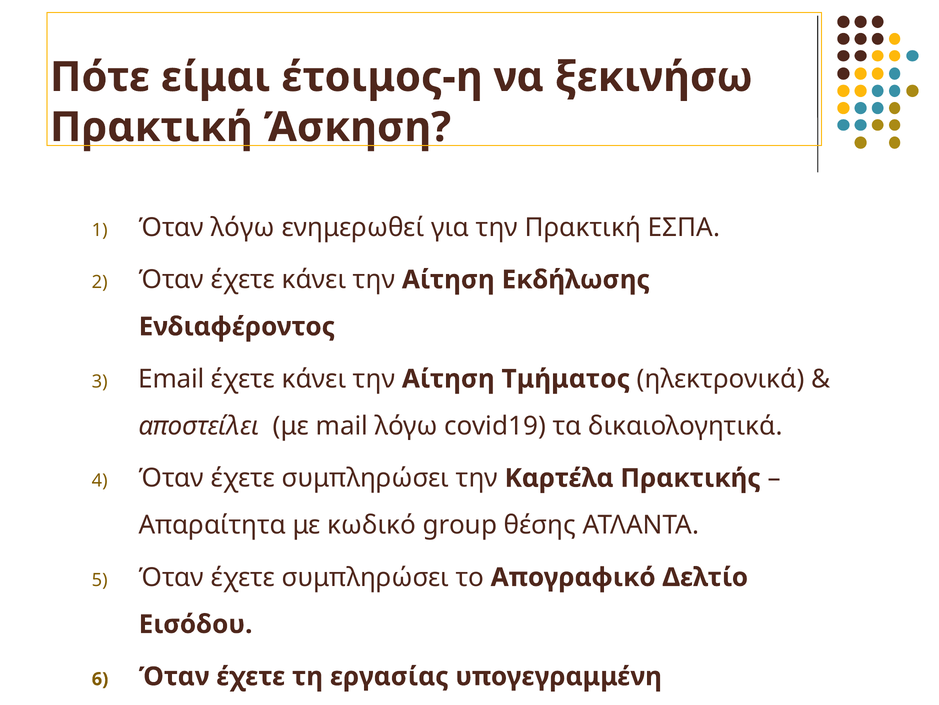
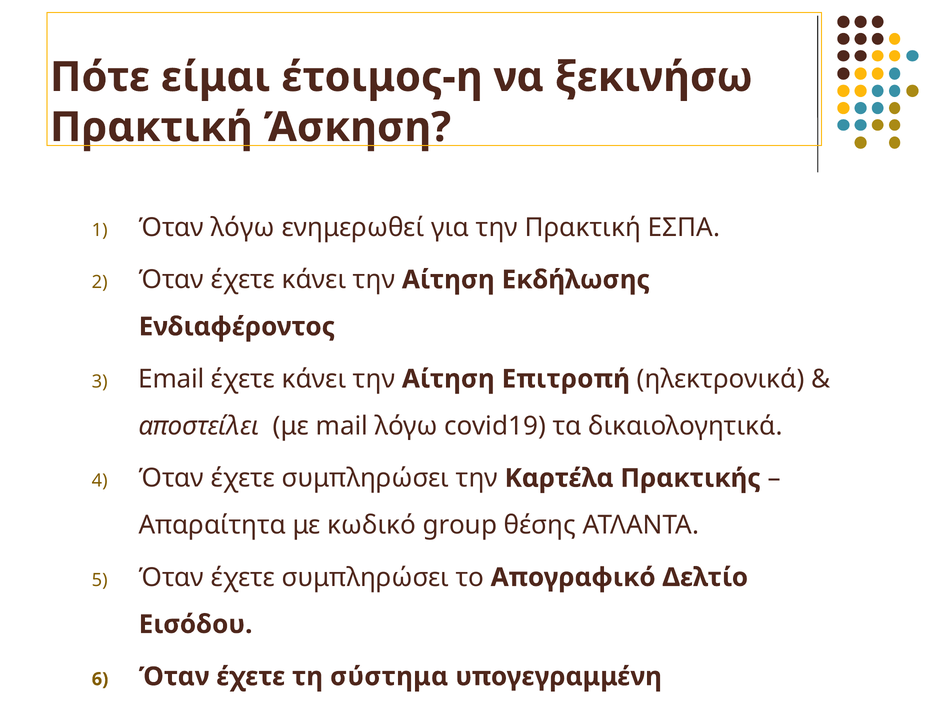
Τμήματος: Τμήματος -> Επιτροπή (566, 379)
εργασίας: εργασίας -> σύστημα (389, 676)
